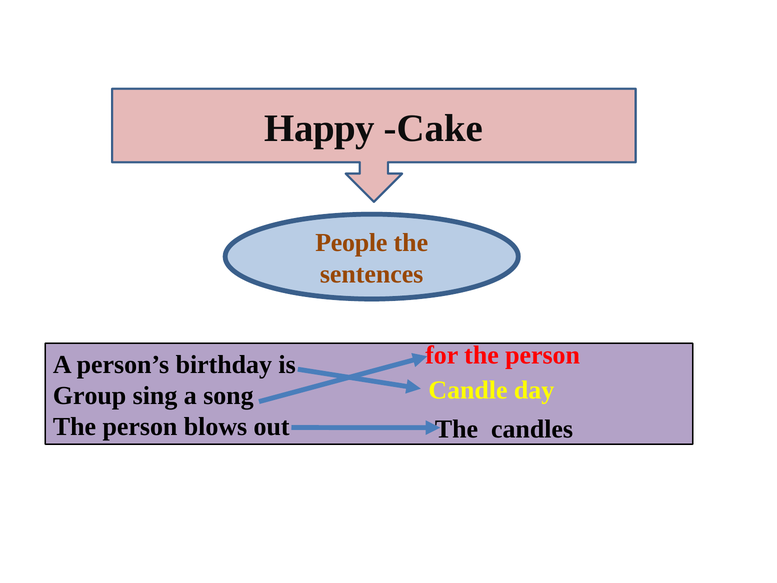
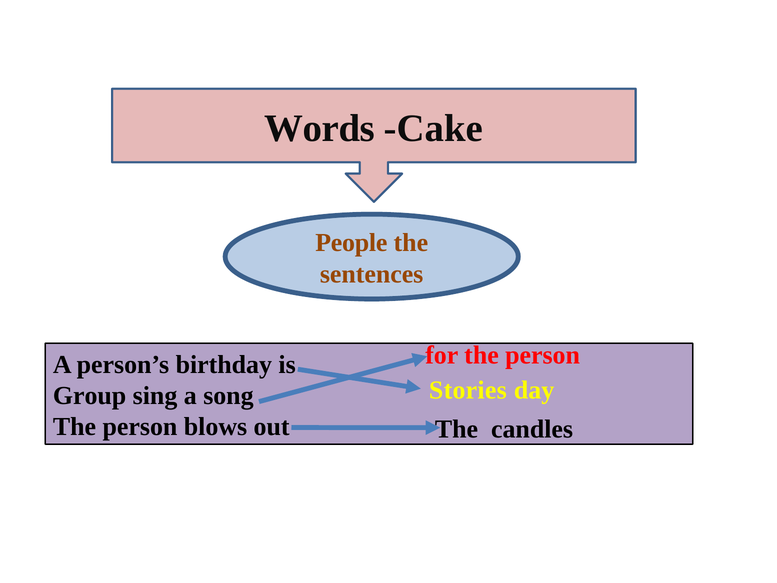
Happy: Happy -> Words (320, 128)
Candle: Candle -> Stories (468, 390)
